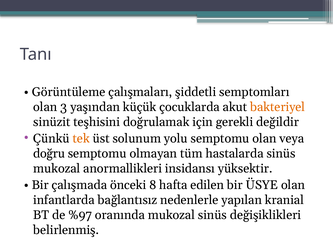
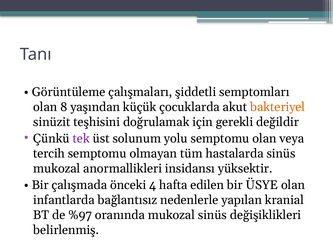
3: 3 -> 8 (64, 107)
tek colour: orange -> purple (81, 138)
doğru: doğru -> tercih (49, 153)
8: 8 -> 4 (153, 185)
